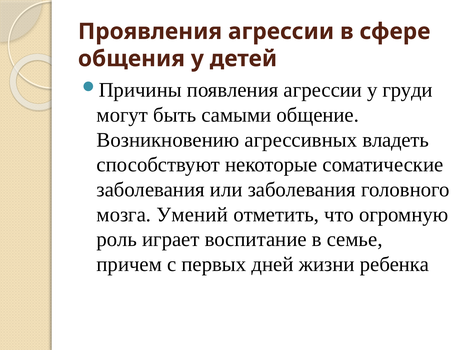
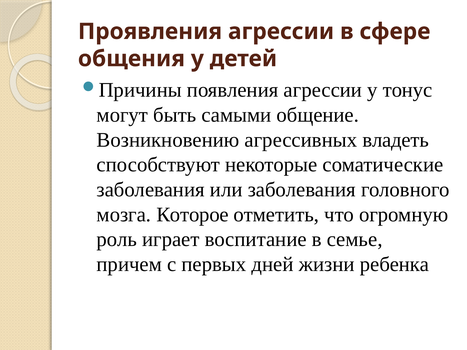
груди: груди -> тонус (408, 90)
Умений: Умений -> Которое (193, 215)
